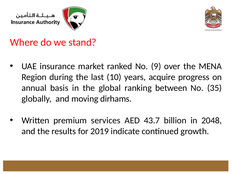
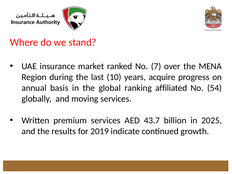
9: 9 -> 7 (156, 66)
between: between -> affiliated (171, 88)
35: 35 -> 54 (215, 88)
moving dirhams: dirhams -> services (116, 99)
2048: 2048 -> 2025 (212, 120)
